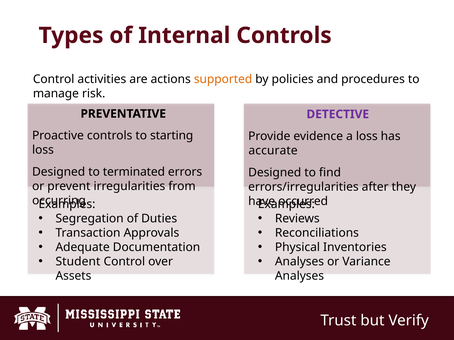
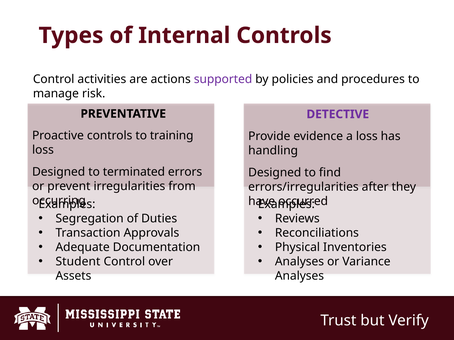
supported colour: orange -> purple (223, 79)
starting: starting -> training (172, 136)
accurate: accurate -> handling (273, 151)
